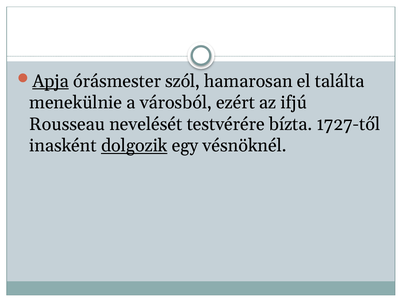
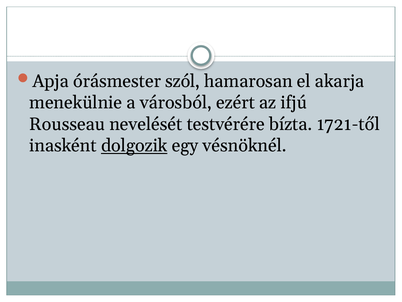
Apja underline: present -> none (51, 81)
találta: találta -> akarja (340, 81)
1727-től: 1727-től -> 1721-től (348, 124)
